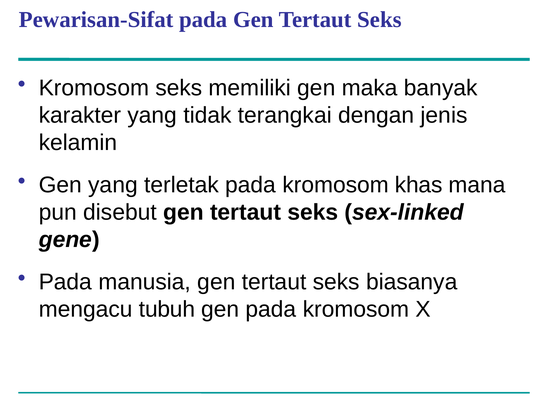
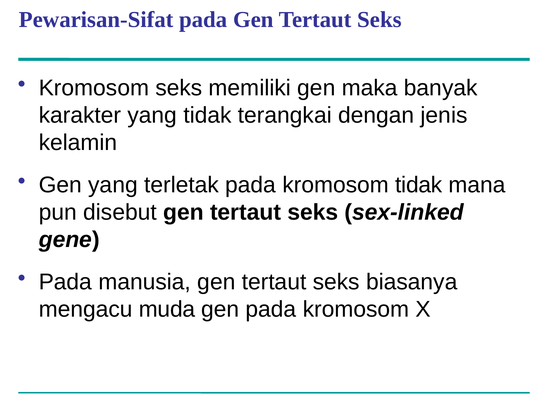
kromosom khas: khas -> tidak (419, 185)
tubuh: tubuh -> muda (167, 309)
